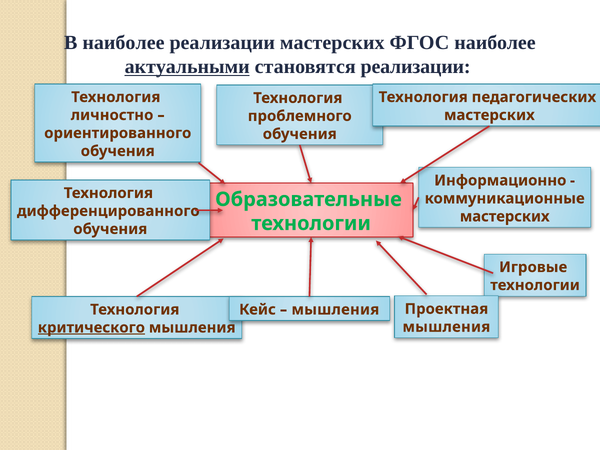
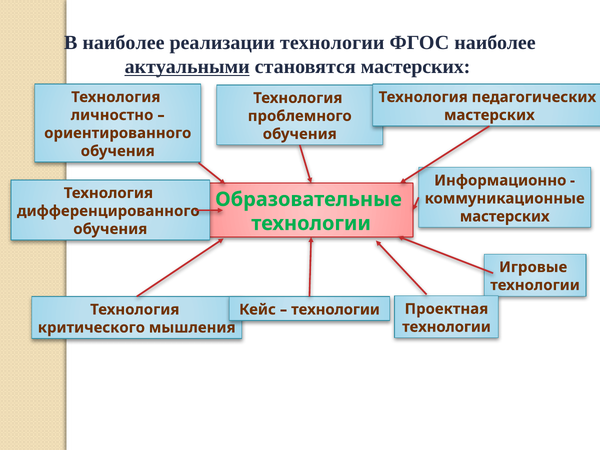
реализации мастерских: мастерских -> технологии (332, 43)
становятся реализации: реализации -> мастерских (416, 67)
мышления: мышления -> технологии (336, 310)
мышления: мышления -> технологии (447, 327)
критического underline: present -> none (91, 328)
